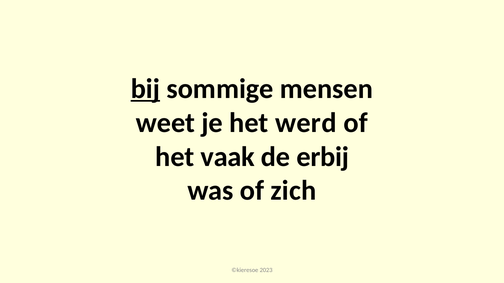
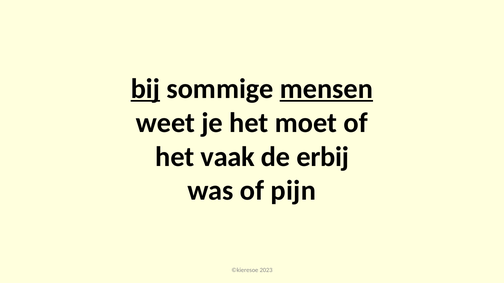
mensen underline: none -> present (326, 89)
werd: werd -> moet (306, 123)
zich: zich -> pijn (293, 191)
